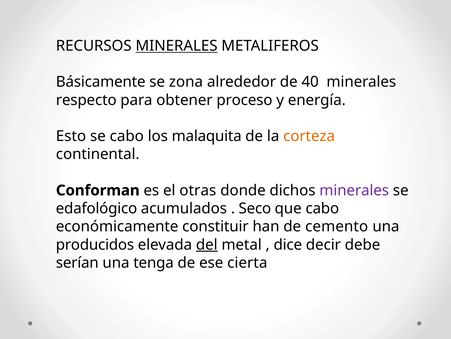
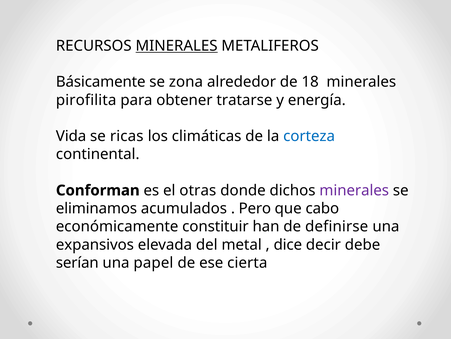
40: 40 -> 18 (310, 82)
respecto: respecto -> pirofilita (86, 100)
proceso: proceso -> tratarse (244, 100)
Esto: Esto -> Vida (71, 136)
se cabo: cabo -> ricas (127, 136)
malaquita: malaquita -> climáticas (207, 136)
corteza colour: orange -> blue (309, 136)
edafológico: edafológico -> eliminamos (96, 208)
Seco: Seco -> Pero (255, 208)
cemento: cemento -> definirse (337, 226)
producidos: producidos -> expansivos (95, 244)
del underline: present -> none (207, 244)
tenga: tenga -> papel (153, 262)
